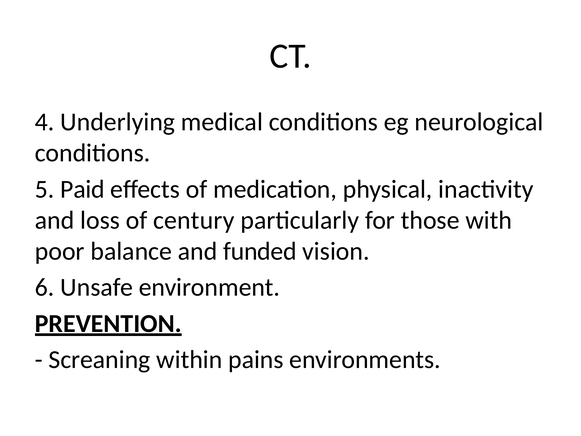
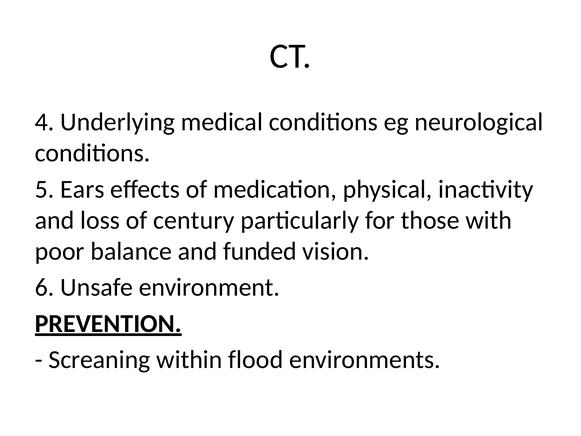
Paid: Paid -> Ears (82, 189)
pains: pains -> flood (256, 360)
